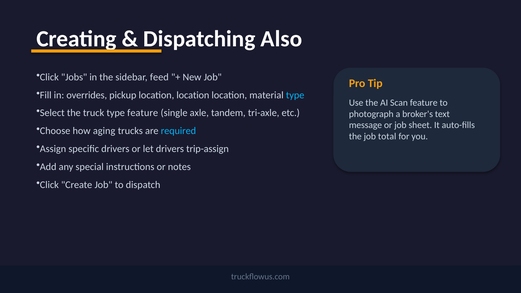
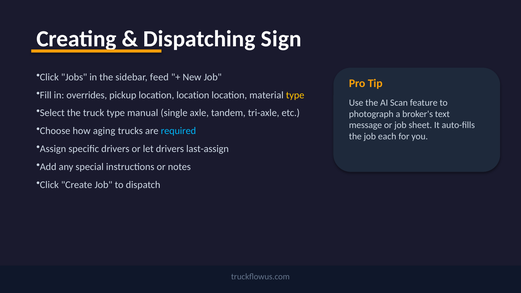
Also: Also -> Sign (281, 39)
type colour: light blue -> yellow (295, 95)
type feature: feature -> manual (143, 113)
total: total -> each (387, 137)
trip-assign: trip-assign -> last-assign (208, 149)
